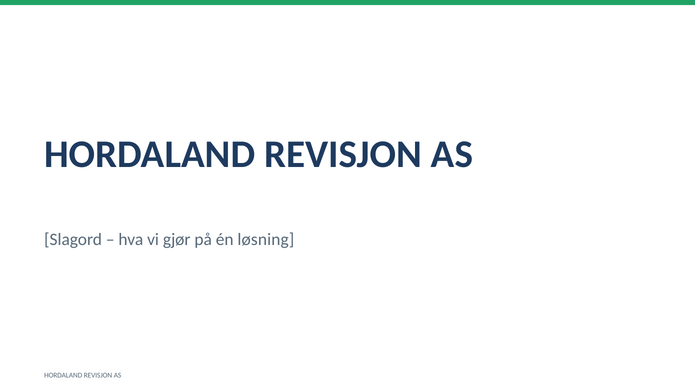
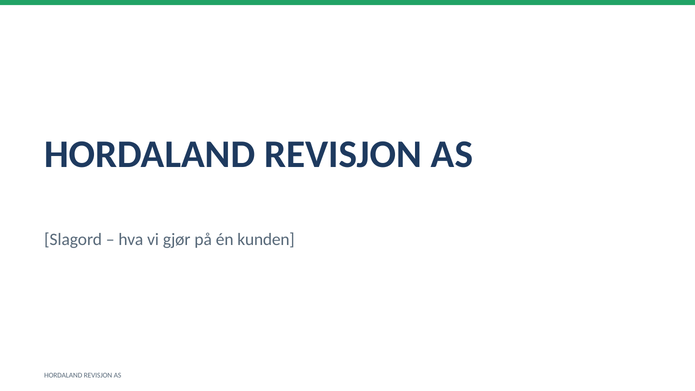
løsning: løsning -> kunden (266, 239)
